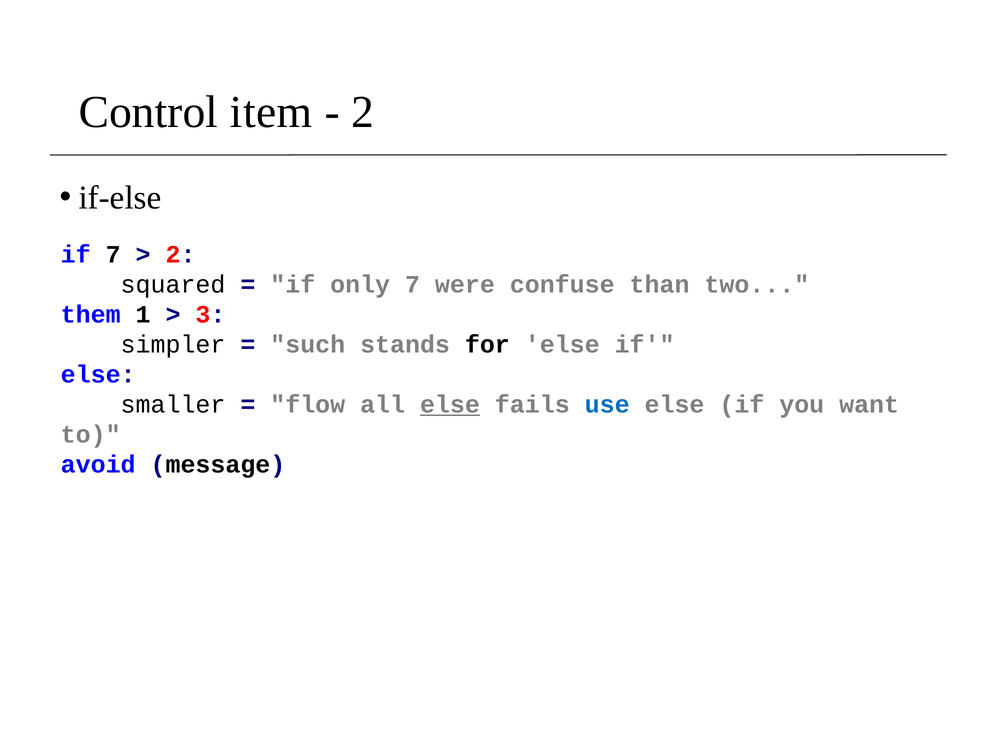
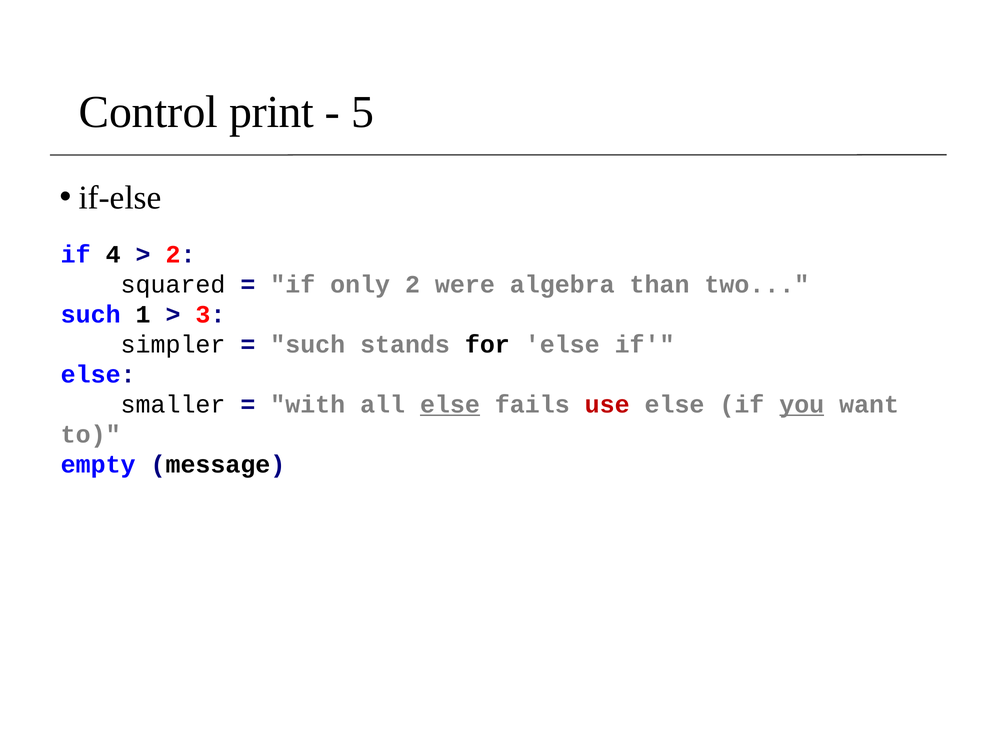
item: item -> print (272, 112)
2: 2 -> 5 (363, 112)
if 7: 7 -> 4 (113, 254)
only 7: 7 -> 2 (413, 284)
confuse: confuse -> algebra (562, 284)
them: them -> such (91, 314)
flow: flow -> with (308, 404)
use colour: blue -> red (607, 404)
you underline: none -> present (802, 404)
avoid: avoid -> empty (98, 464)
